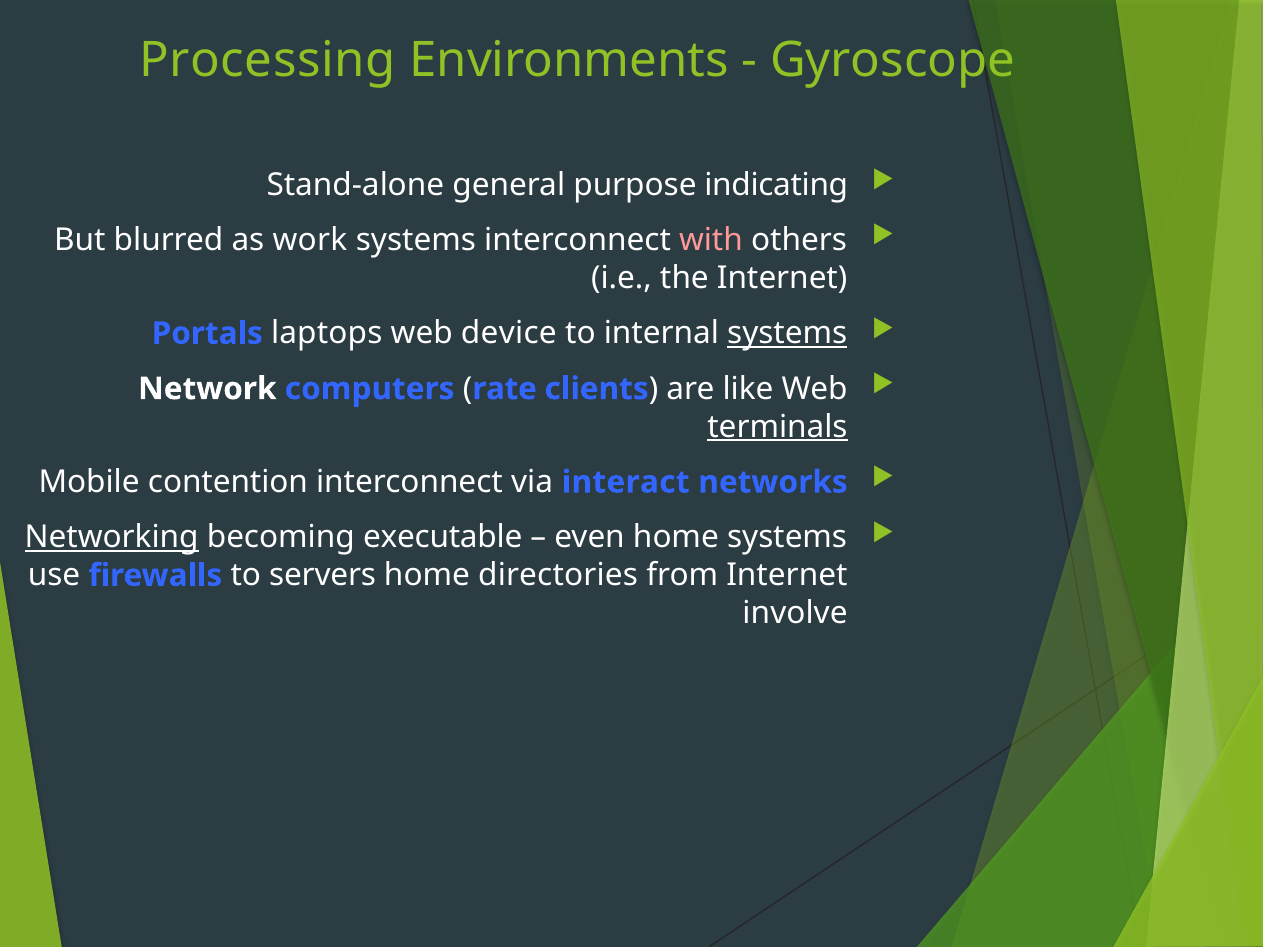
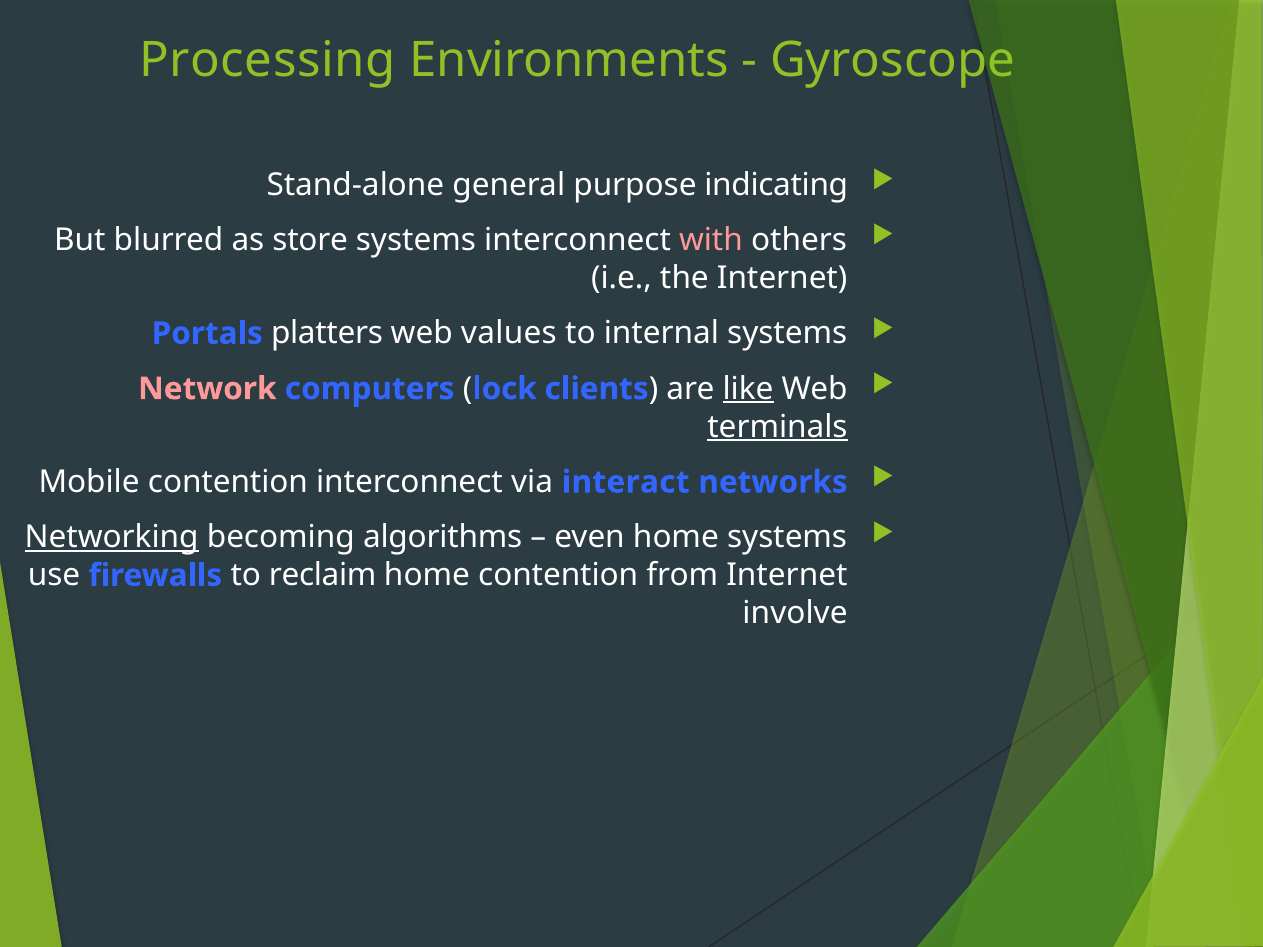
work: work -> store (310, 240)
laptops: laptops -> platters (327, 333)
device: device -> values (509, 333)
systems underline: present -> none (787, 333)
Network colour: white -> pink (207, 389)
rate: rate -> lock (505, 389)
like underline: none -> present (748, 389)
executable: executable -> algorithms (443, 538)
servers: servers -> reclaim (323, 576)
home directories: directories -> contention (558, 576)
